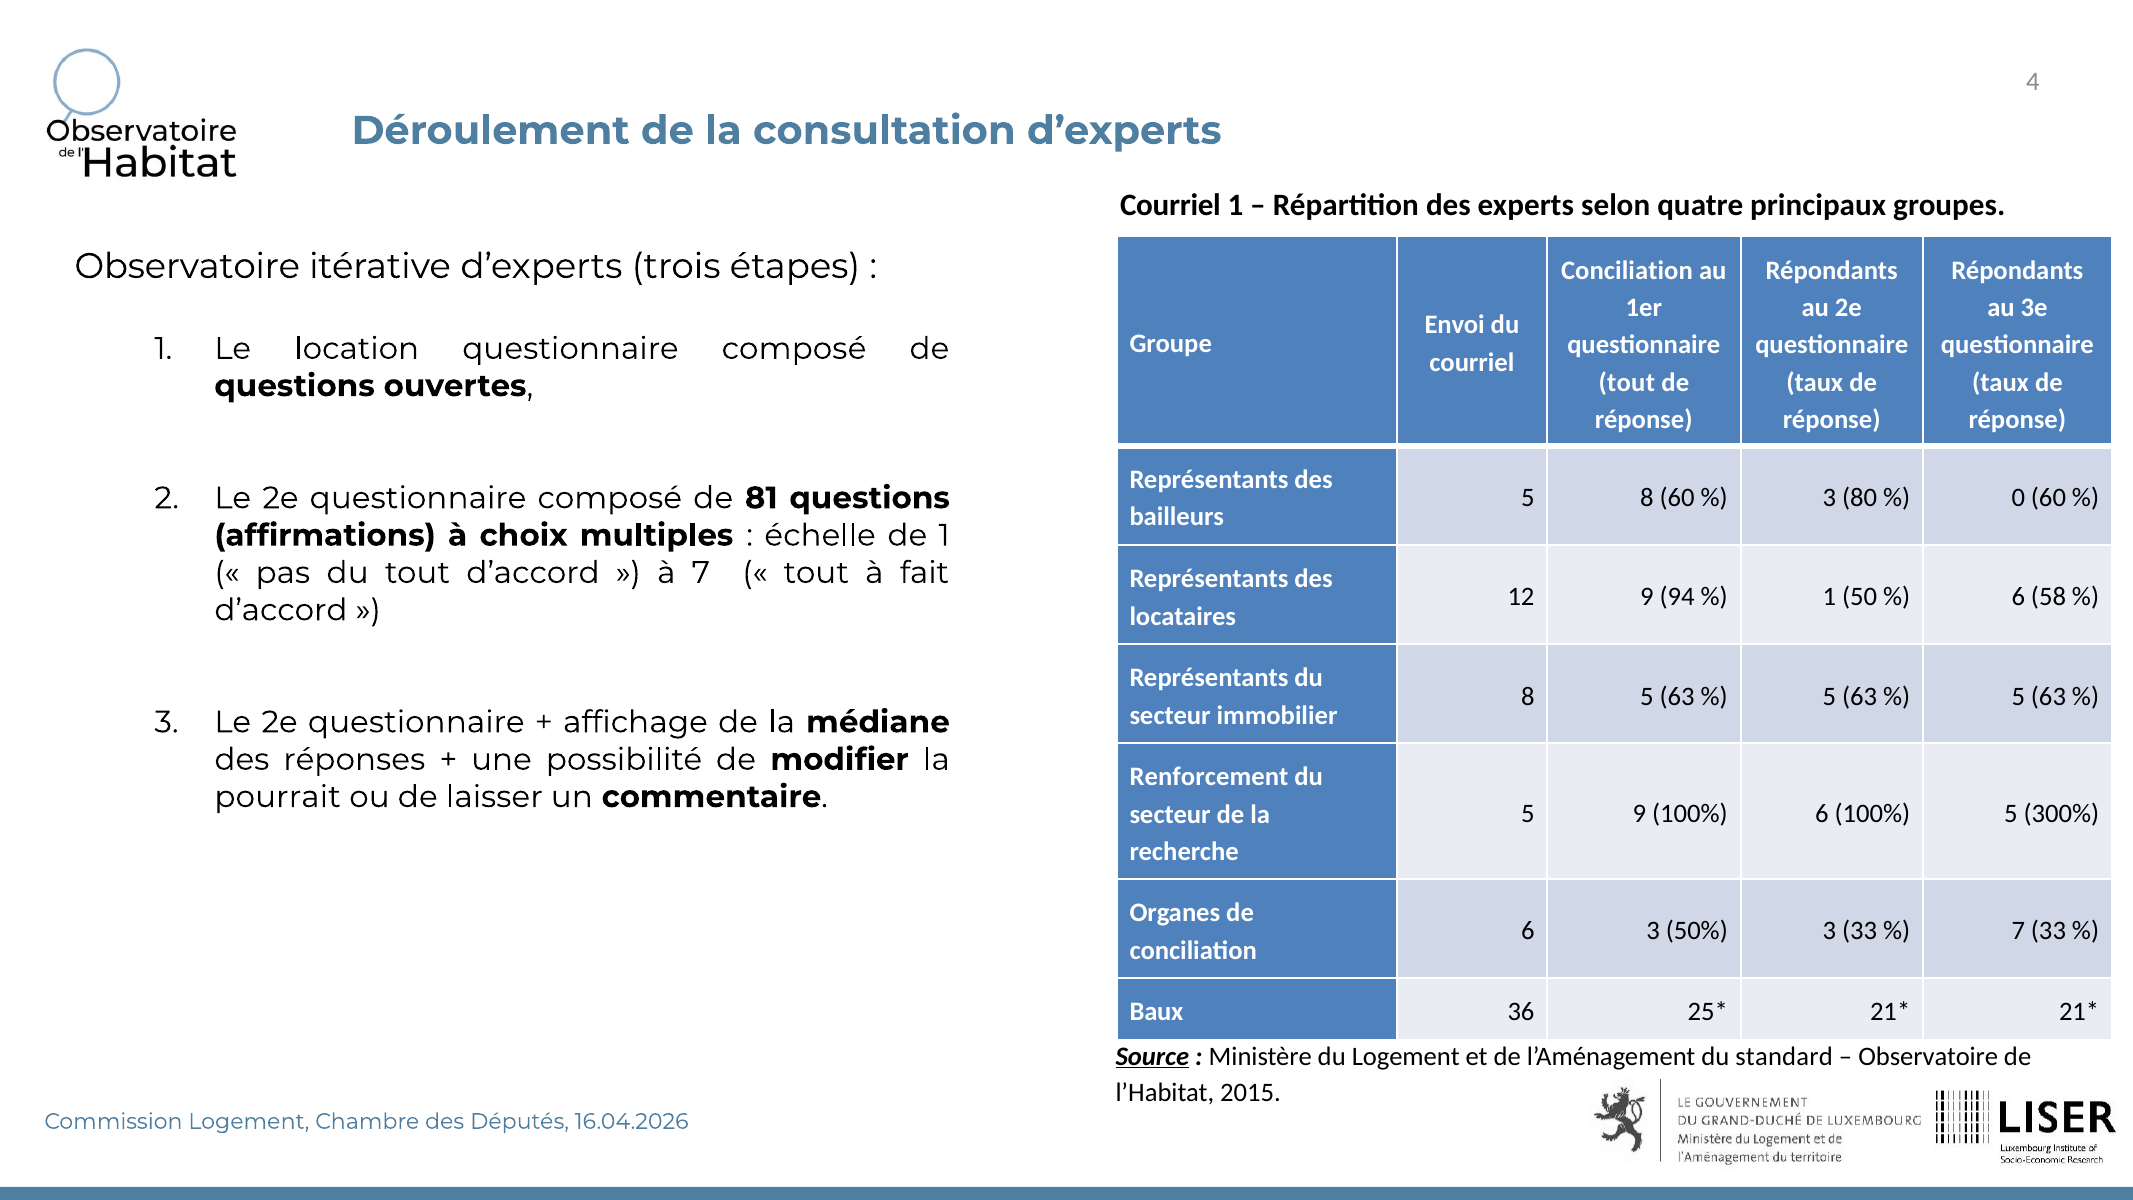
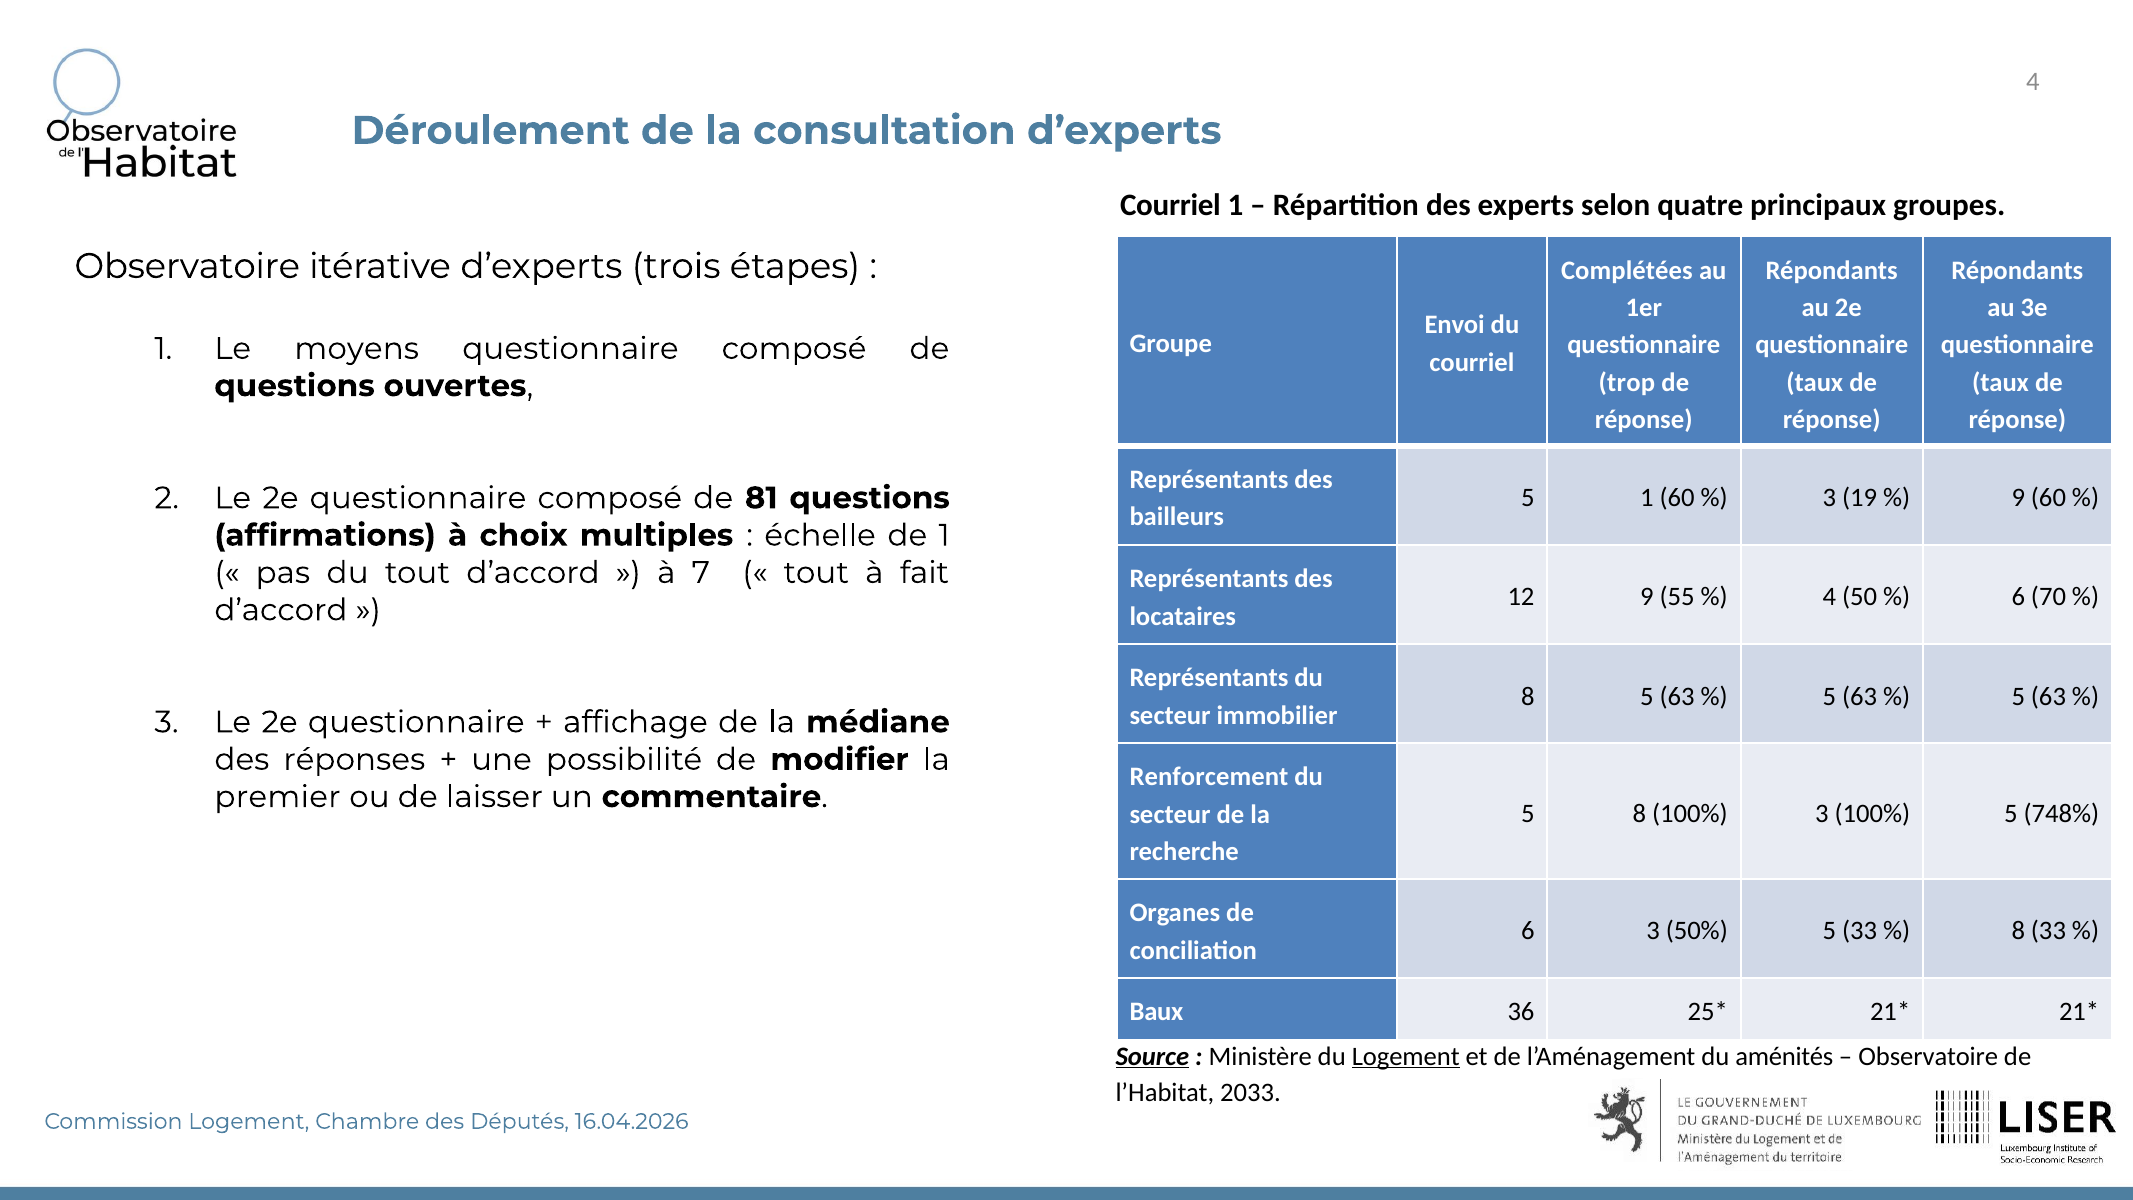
Conciliation: Conciliation -> Complétées (1627, 270)
location: location -> moyens (357, 349)
tout: tout -> trop (1627, 382)
5 8: 8 -> 1 (1647, 498)
80: 80 -> 19 (1860, 498)
0: 0 -> 9 (2018, 498)
94: 94 -> 55 (1677, 597)
1: 1 -> 4 (1829, 597)
58: 58 -> 70 (2049, 597)
pourrait: pourrait -> premier (278, 797)
5 9: 9 -> 8 (1639, 814)
100% 6: 6 -> 3 (1822, 814)
300%: 300% -> 748% (2061, 814)
50% 3: 3 -> 5 (1829, 931)
7: 7 -> 8 (2018, 931)
Logement underline: none -> present (1406, 1056)
standard: standard -> aménités (1784, 1056)
2015: 2015 -> 2033 (1250, 1093)
